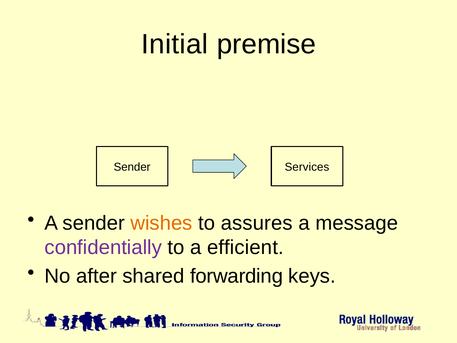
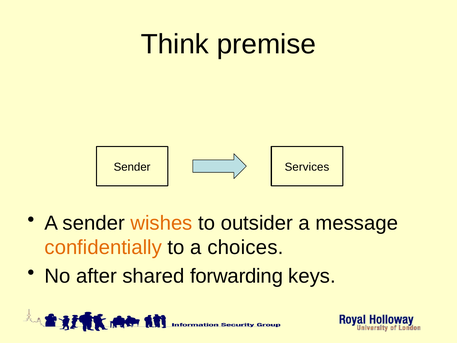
Initial: Initial -> Think (175, 44)
assures: assures -> outsider (257, 223)
confidentially colour: purple -> orange (103, 247)
efficient: efficient -> choices (245, 247)
